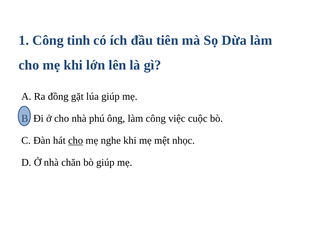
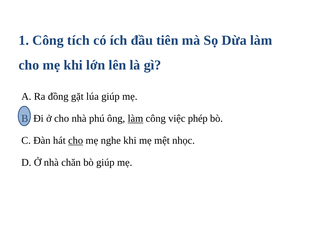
tinh: tinh -> tích (78, 40)
làm underline: none -> present (135, 118)
cuộc: cuộc -> phép (198, 118)
